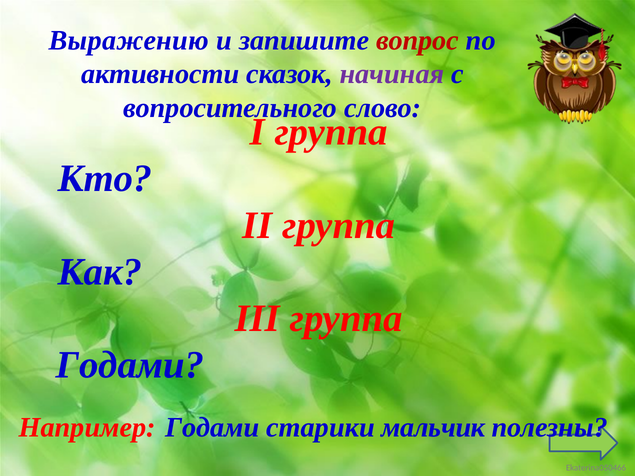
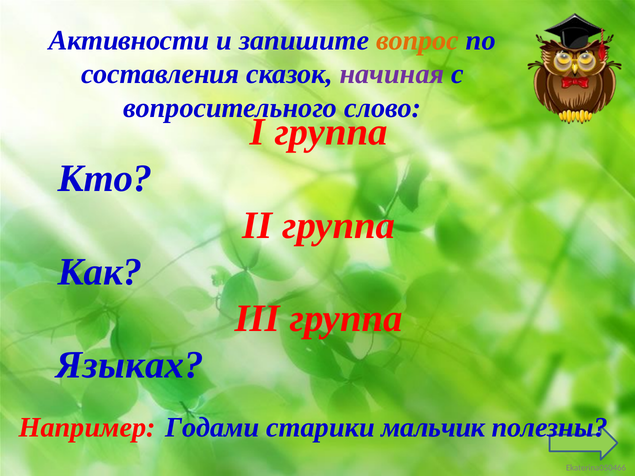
Выражению: Выражению -> Активности (129, 40)
вопрос colour: red -> orange (418, 40)
активности: активности -> составления (160, 74)
Годами: Годами -> Языках (130, 365)
